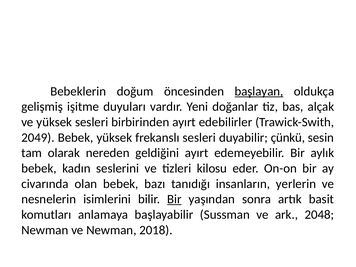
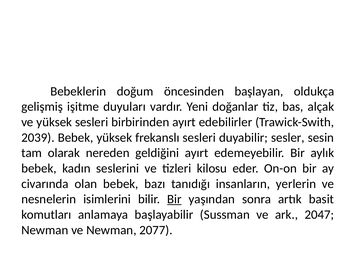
başlayan underline: present -> none (259, 91)
2049: 2049 -> 2039 (38, 138)
çünkü: çünkü -> sesler (288, 138)
2048: 2048 -> 2047 (319, 215)
2018: 2018 -> 2077 (156, 230)
